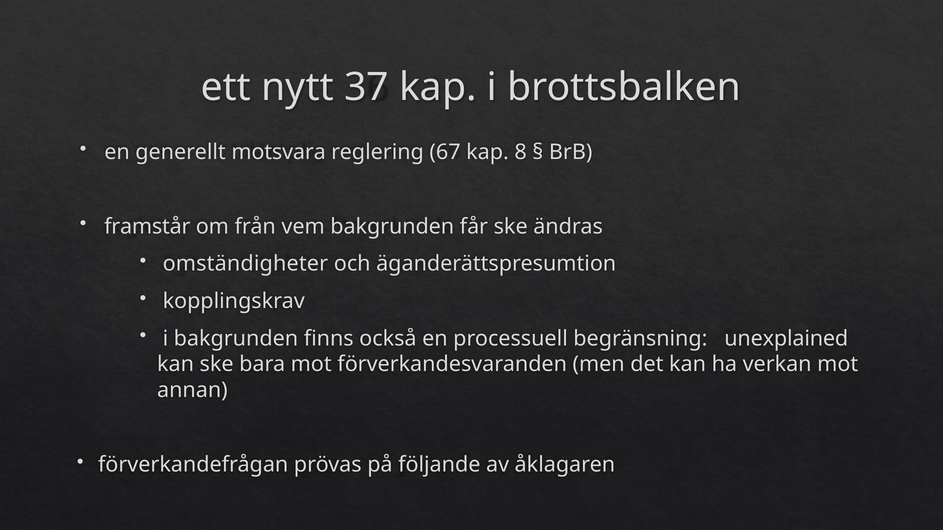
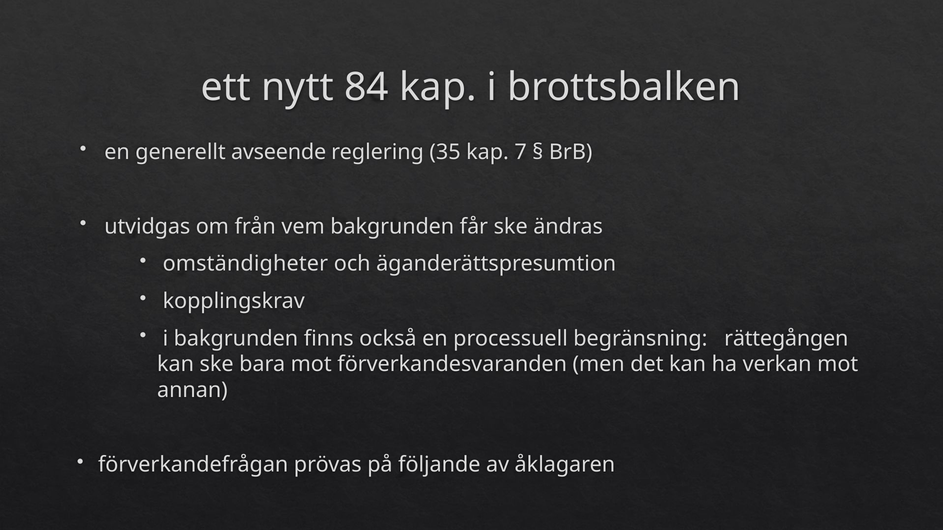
37: 37 -> 84 (366, 87)
motsvara: motsvara -> avseende (279, 152)
67: 67 -> 35 (445, 152)
8: 8 -> 7 (521, 152)
framstår: framstår -> utvidgas (147, 227)
unexplained: unexplained -> rättegången (786, 339)
